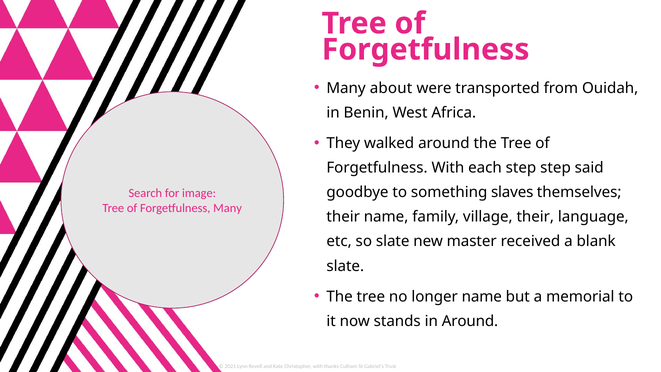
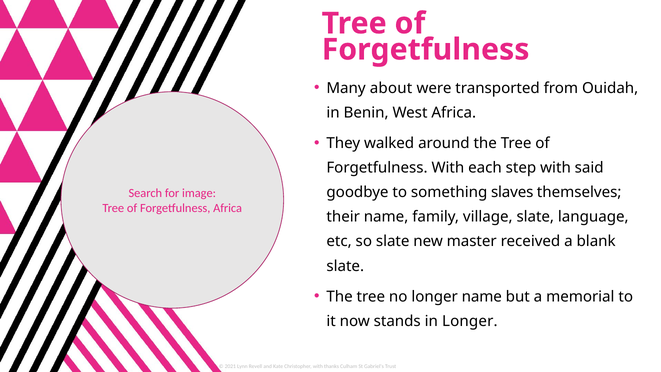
step step: step -> with (555, 168)
Forgetfulness Many: Many -> Africa (228, 208)
village their: their -> slate (535, 217)
in Around: Around -> Longer (470, 321)
